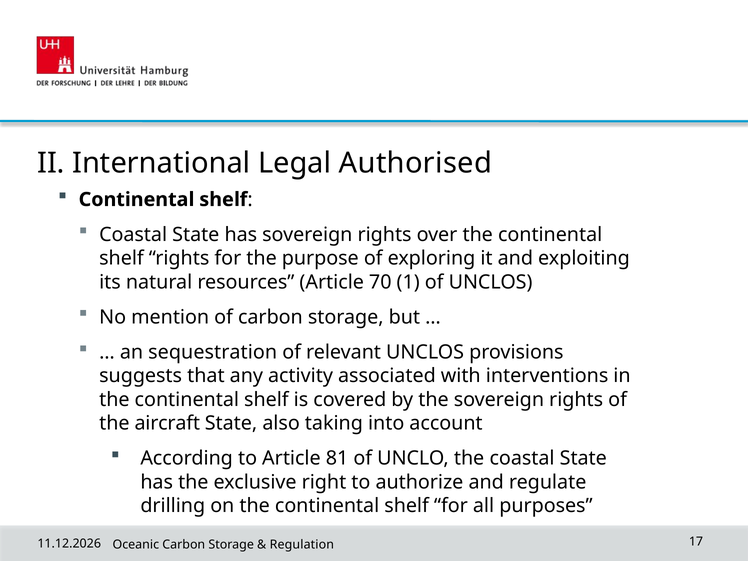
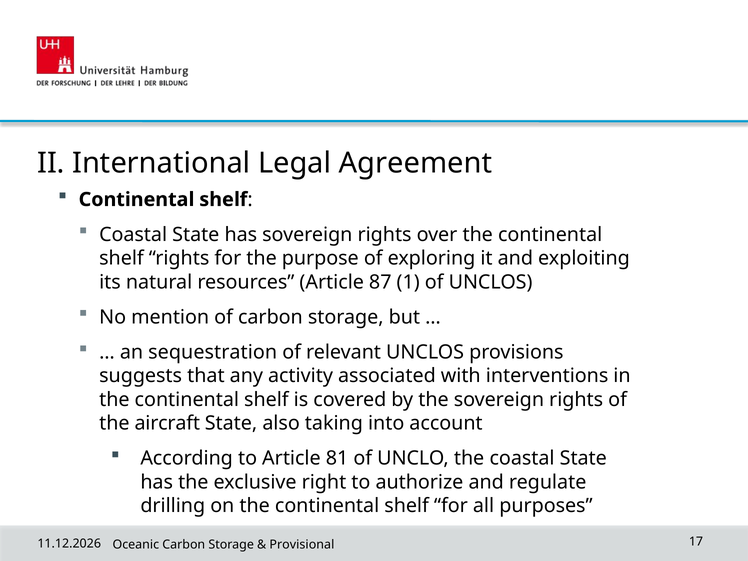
Authorised: Authorised -> Agreement (416, 163)
70: 70 -> 87 (380, 282)
Regulation: Regulation -> Provisional (302, 545)
